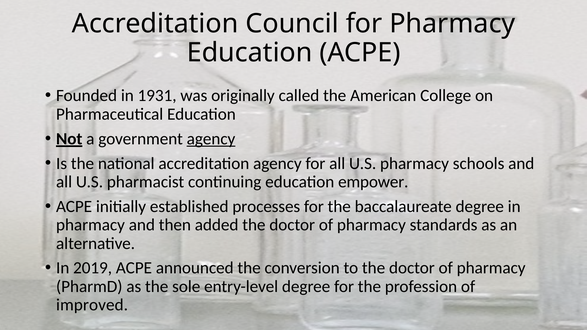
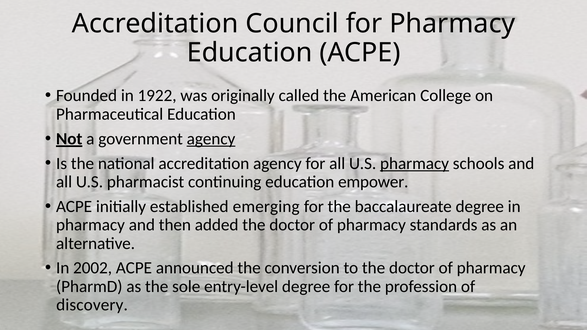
1931: 1931 -> 1922 (157, 96)
pharmacy underline: none -> present (415, 163)
processes: processes -> emerging (266, 207)
2019: 2019 -> 2002 (93, 268)
improved: improved -> discovery (92, 305)
